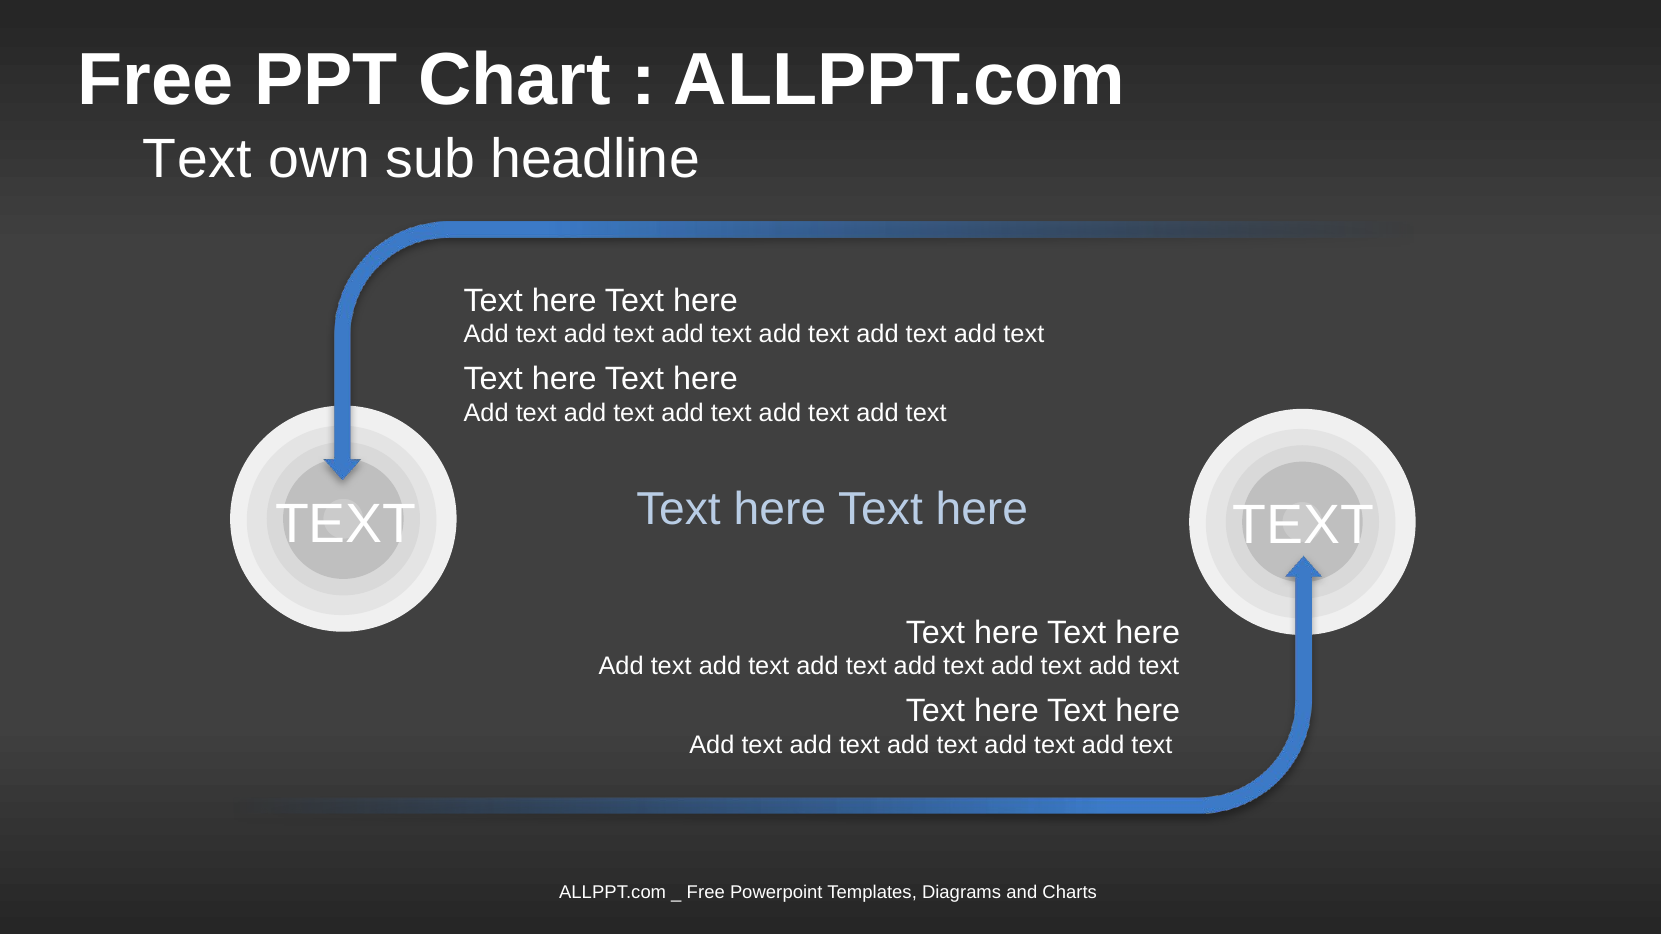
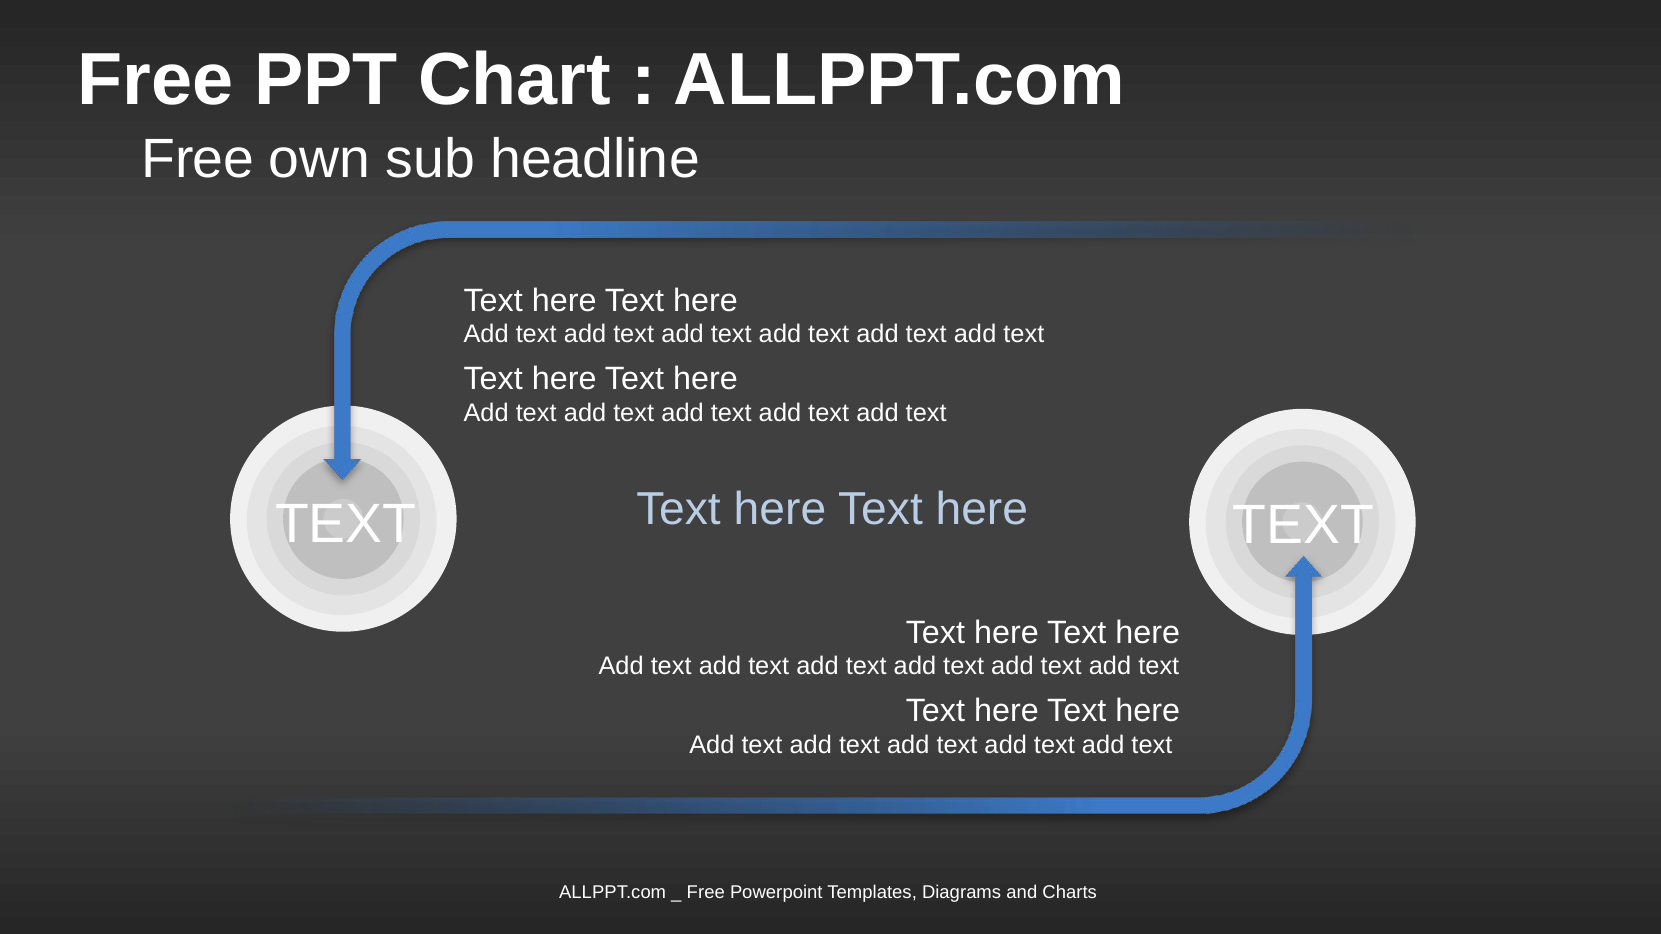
Text: Text -> Free (198, 159)
